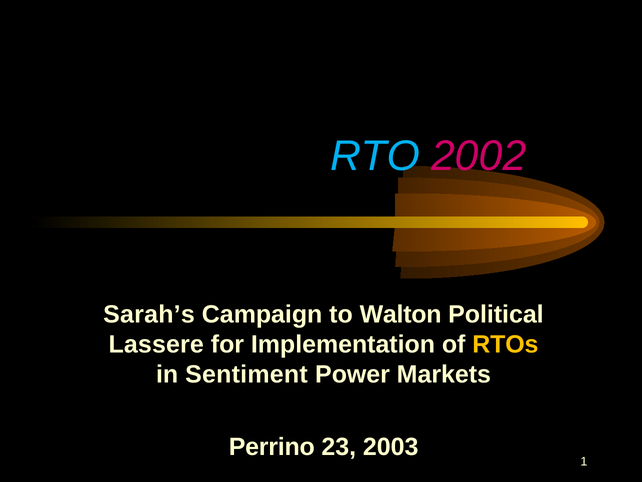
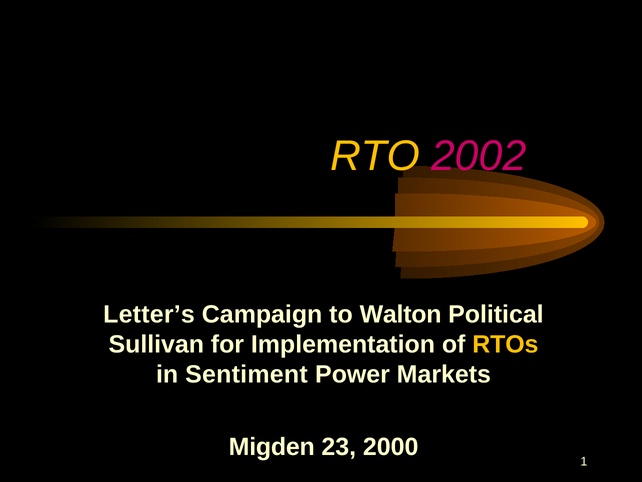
RTO colour: light blue -> yellow (375, 156)
Sarah’s: Sarah’s -> Letter’s (149, 314)
Lassere: Lassere -> Sullivan (156, 344)
Perrino: Perrino -> Migden (272, 447)
2003: 2003 -> 2000 (391, 447)
